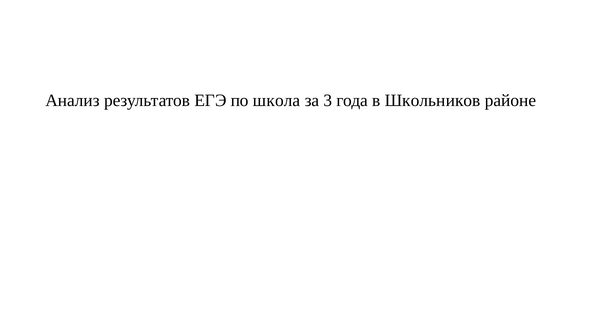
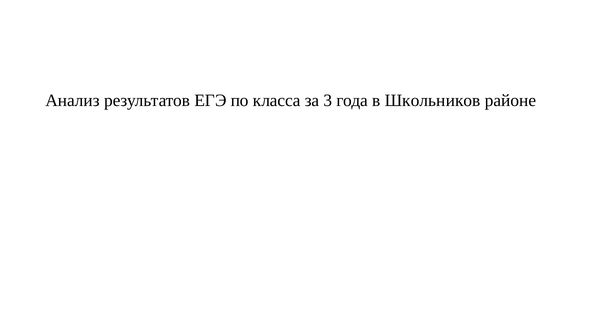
школа: школа -> класса (277, 101)
